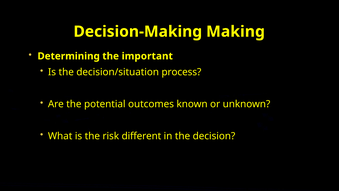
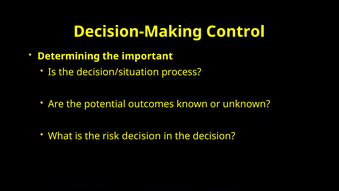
Making: Making -> Control (235, 32)
risk different: different -> decision (141, 136)
